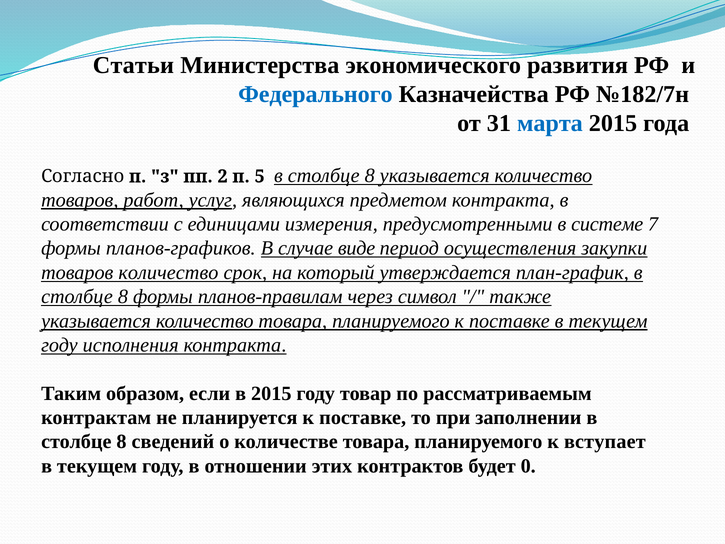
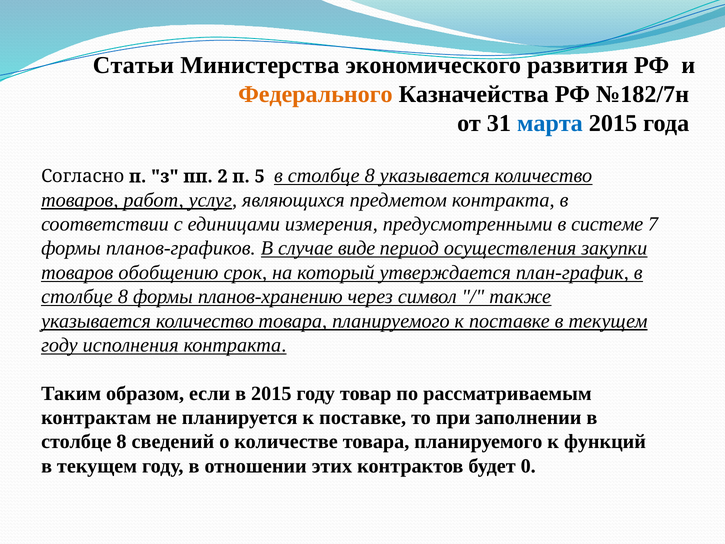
Федерального colour: blue -> orange (315, 94)
товаров количество: количество -> обобщению (168, 272)
планов-правилам: планов-правилам -> планов-хранению (270, 297)
вступает: вступает -> функций (605, 442)
